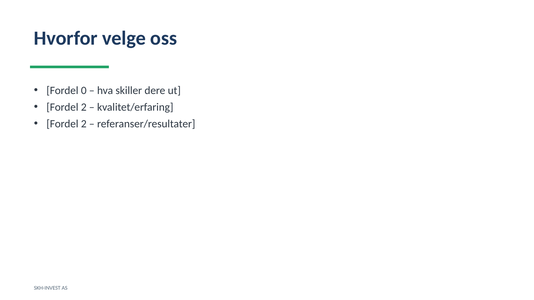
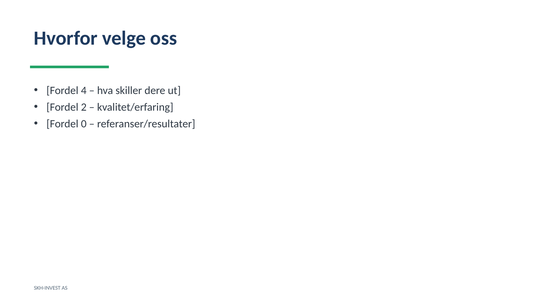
0: 0 -> 4 (84, 90)
2: 2 -> 0 (84, 124)
